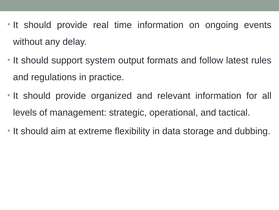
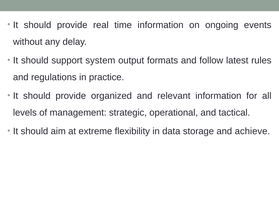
dubbing: dubbing -> achieve (252, 131)
